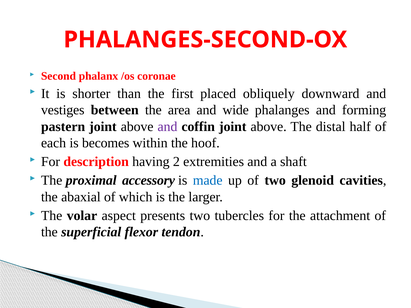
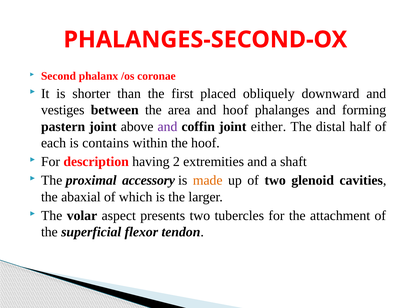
and wide: wide -> hoof (236, 110)
coffin joint above: above -> either (269, 127)
becomes: becomes -> contains (106, 143)
made colour: blue -> orange (208, 181)
